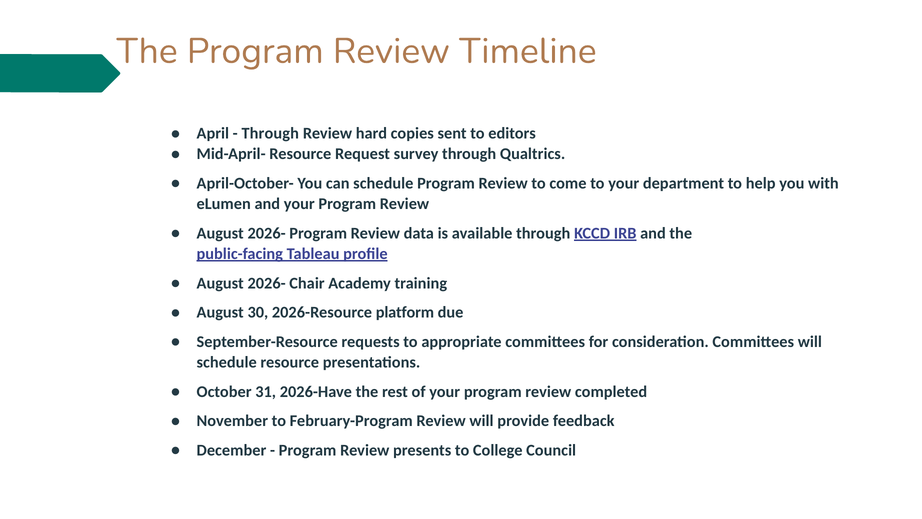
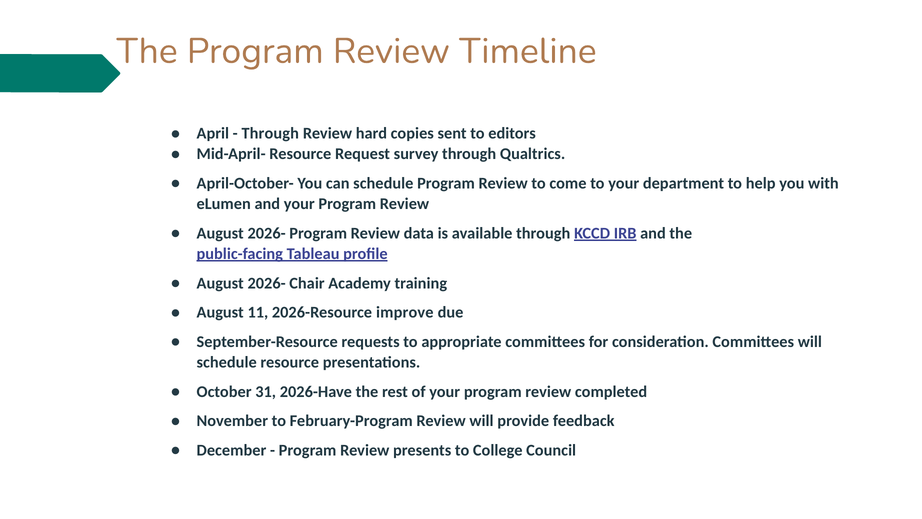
30: 30 -> 11 (258, 312)
platform: platform -> improve (405, 312)
